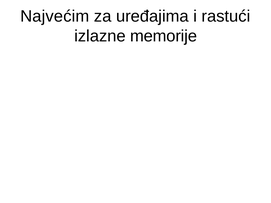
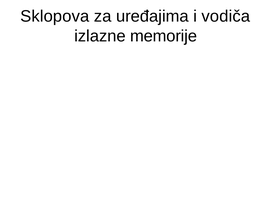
Najvećim: Najvećim -> Sklopova (55, 16)
rastući: rastući -> vodiča (226, 16)
